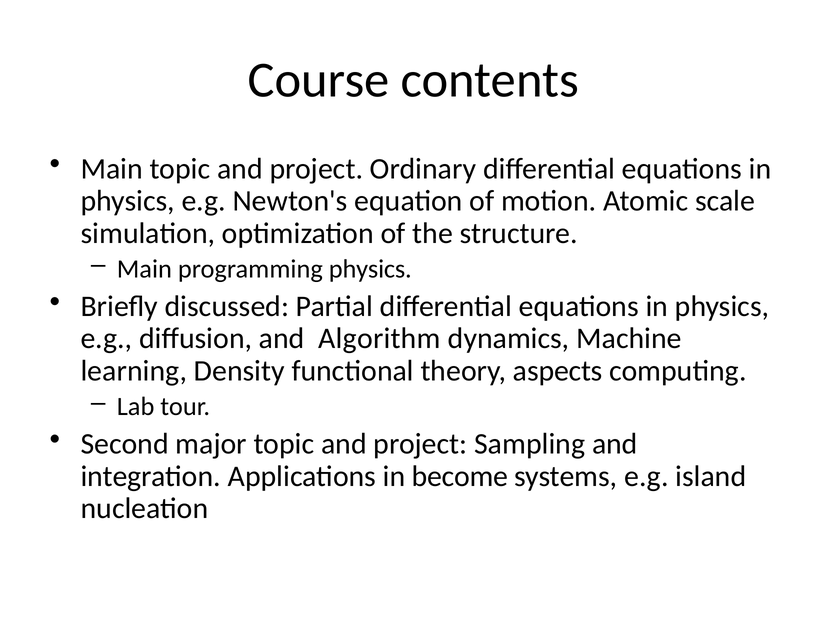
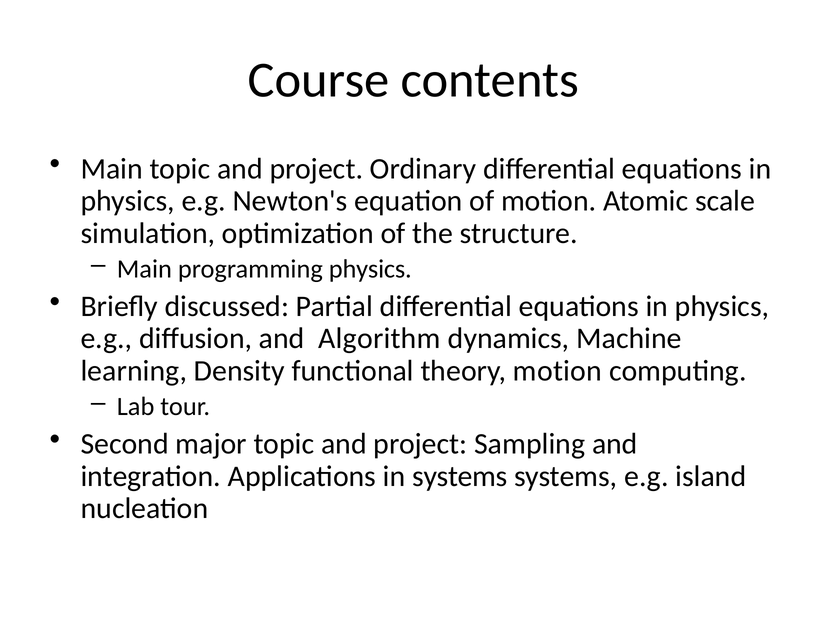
theory aspects: aspects -> motion (558, 371)
in become: become -> systems (460, 476)
